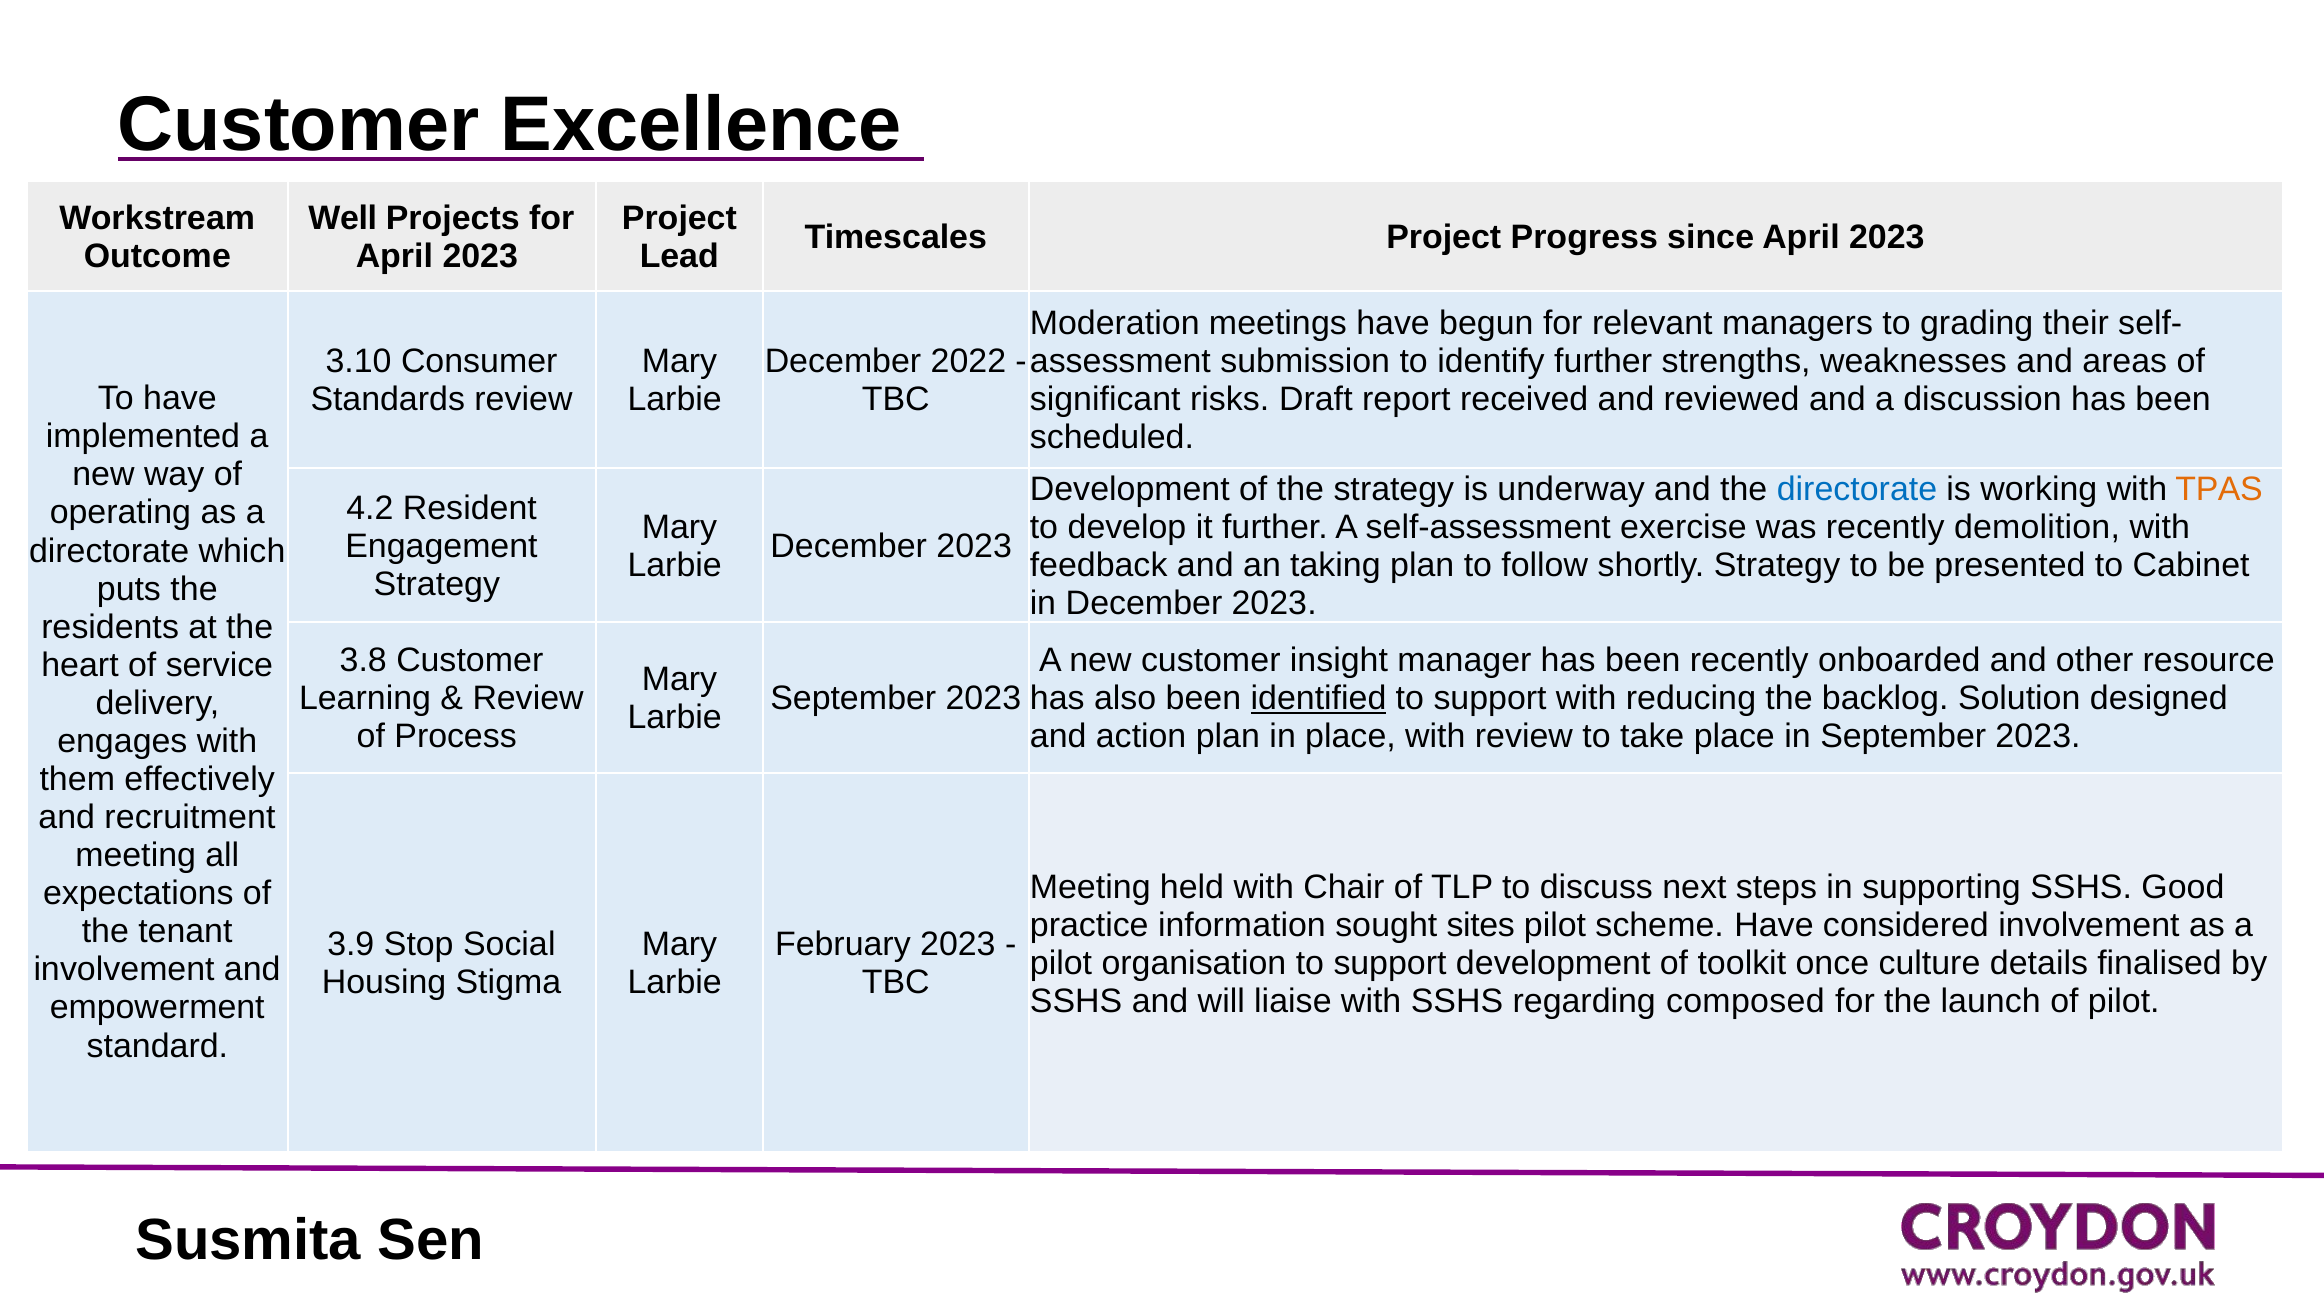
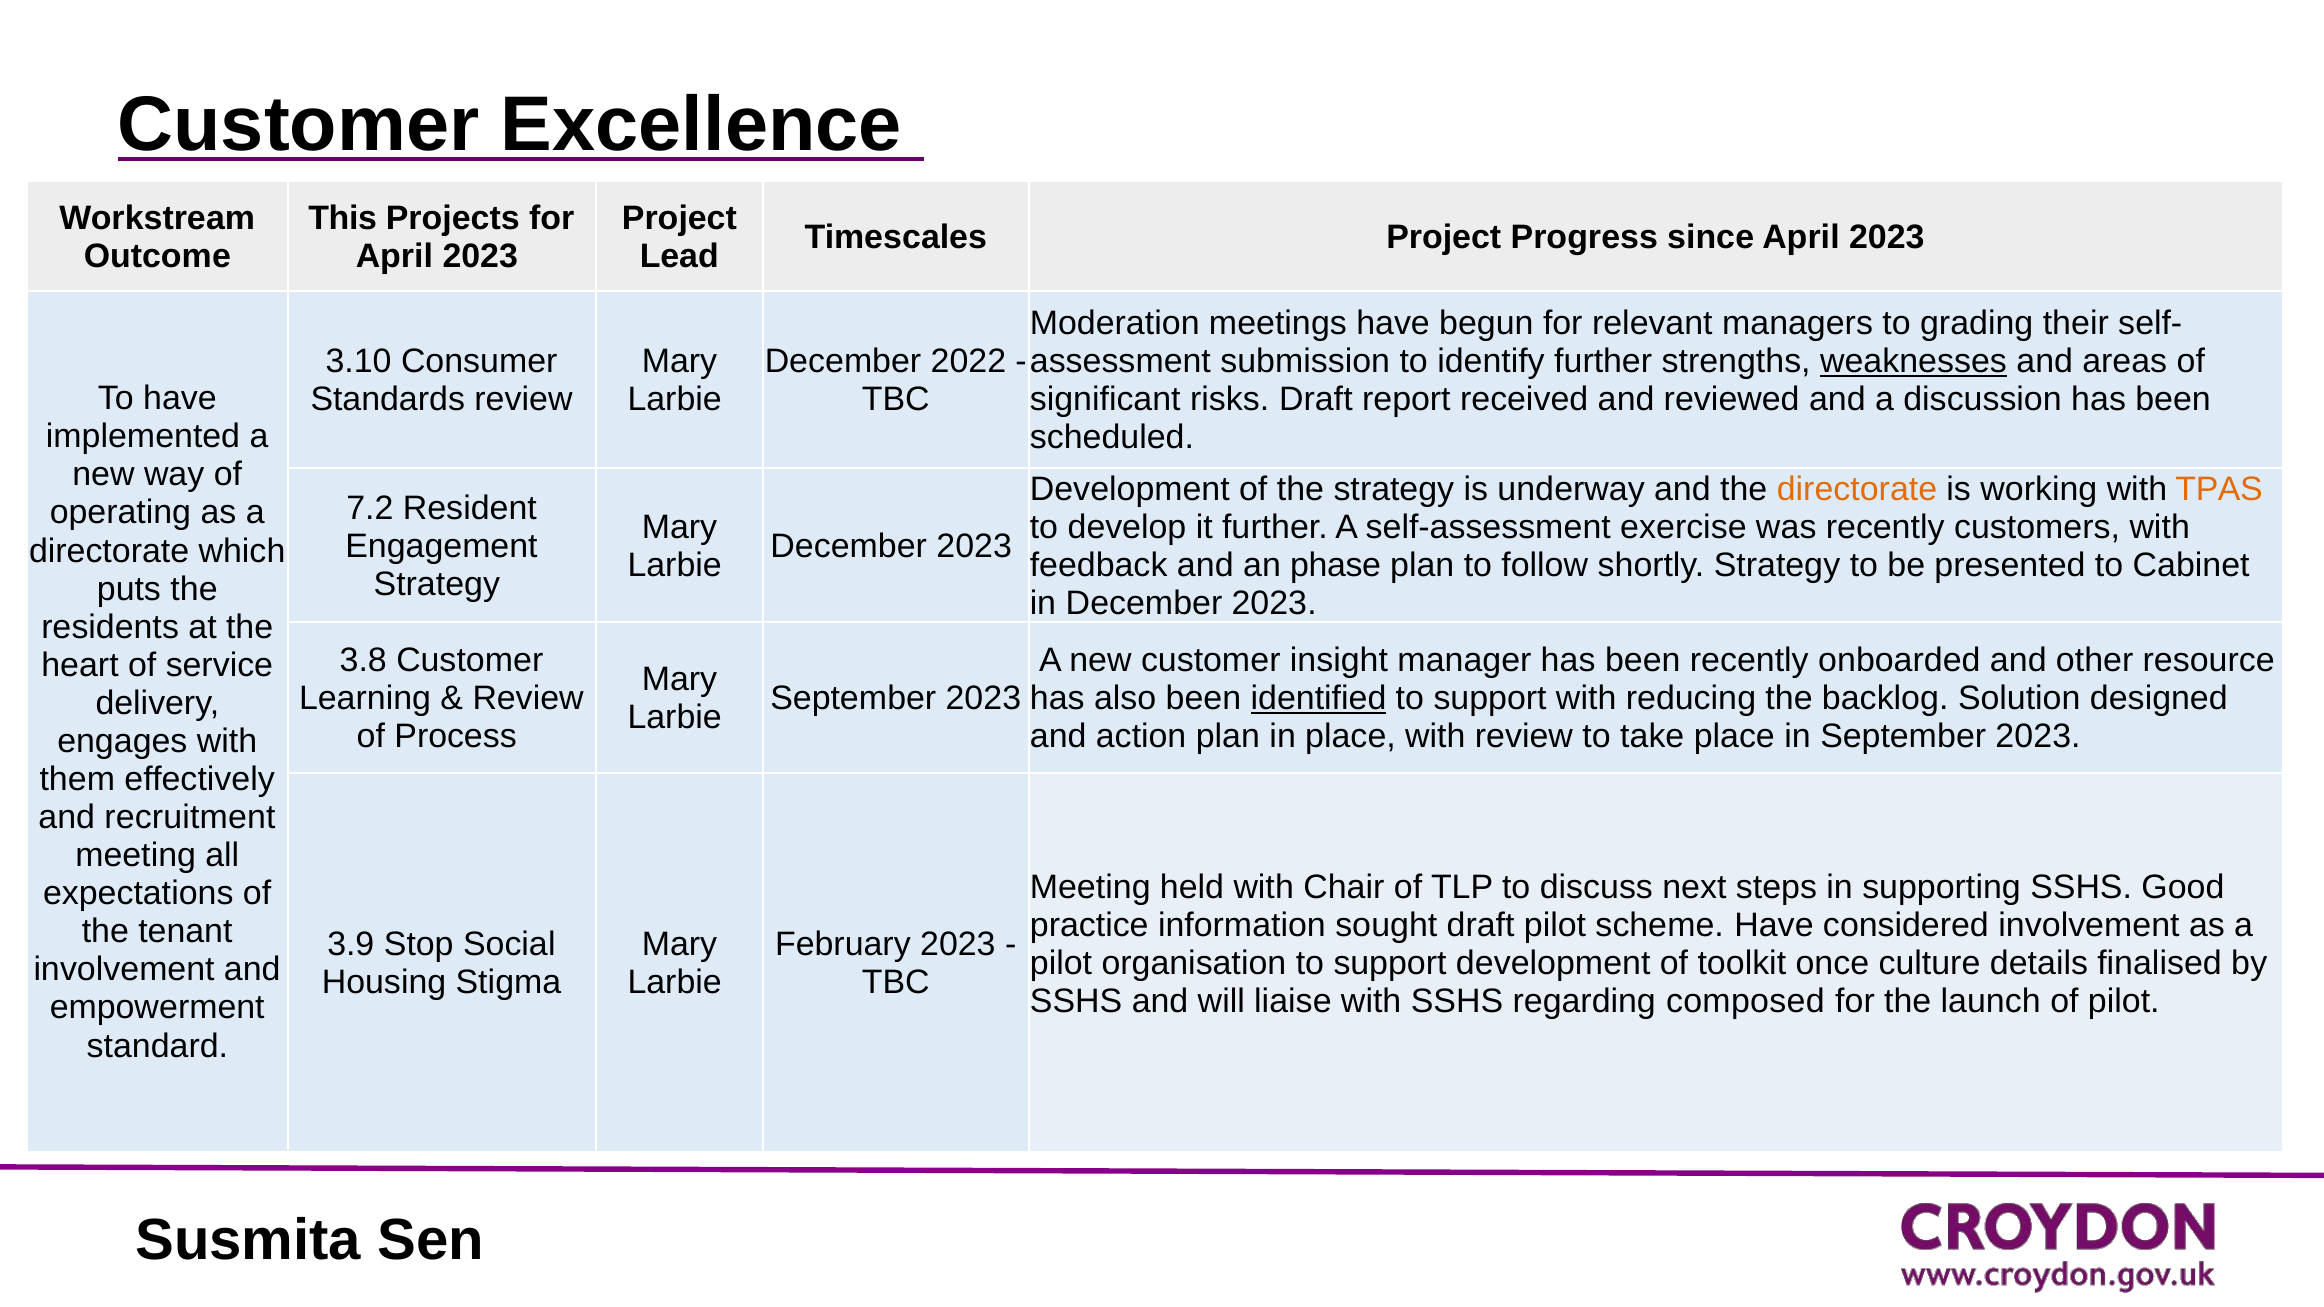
Well: Well -> This (343, 218)
weaknesses underline: none -> present (1913, 362)
directorate colour: blue -> orange (1857, 489)
4.2: 4.2 -> 7.2 (370, 508)
demolition: demolition -> customers (2037, 527)
taking: taking -> phase (1336, 565)
sought sites: sites -> draft (1481, 926)
